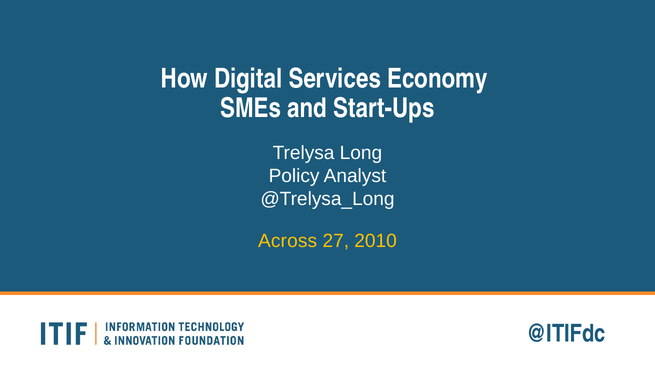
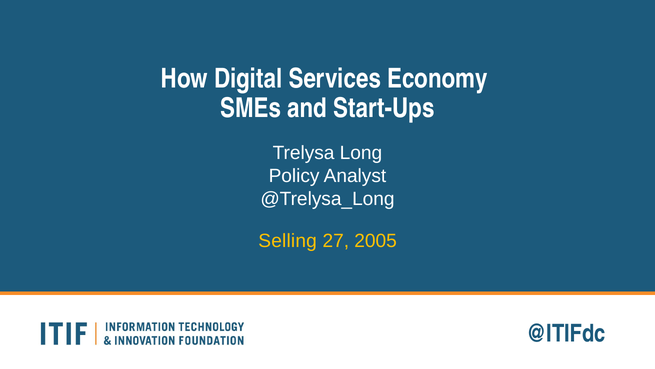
Across: Across -> Selling (288, 240)
2010: 2010 -> 2005 (376, 240)
